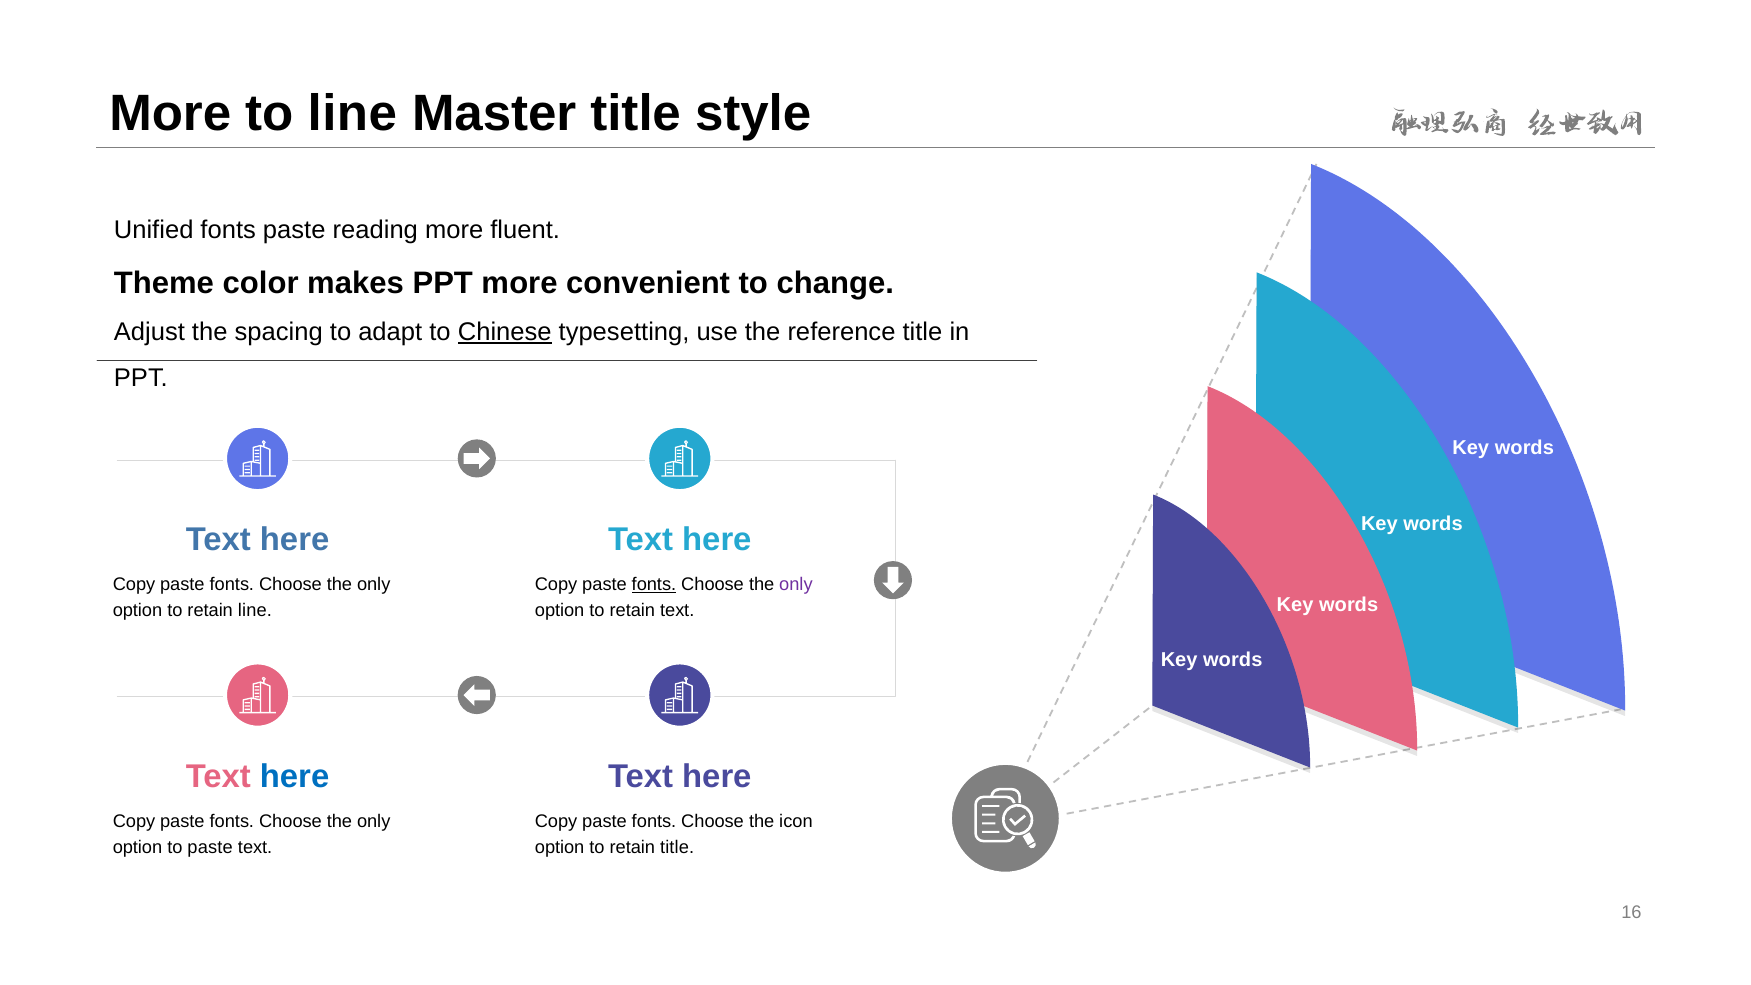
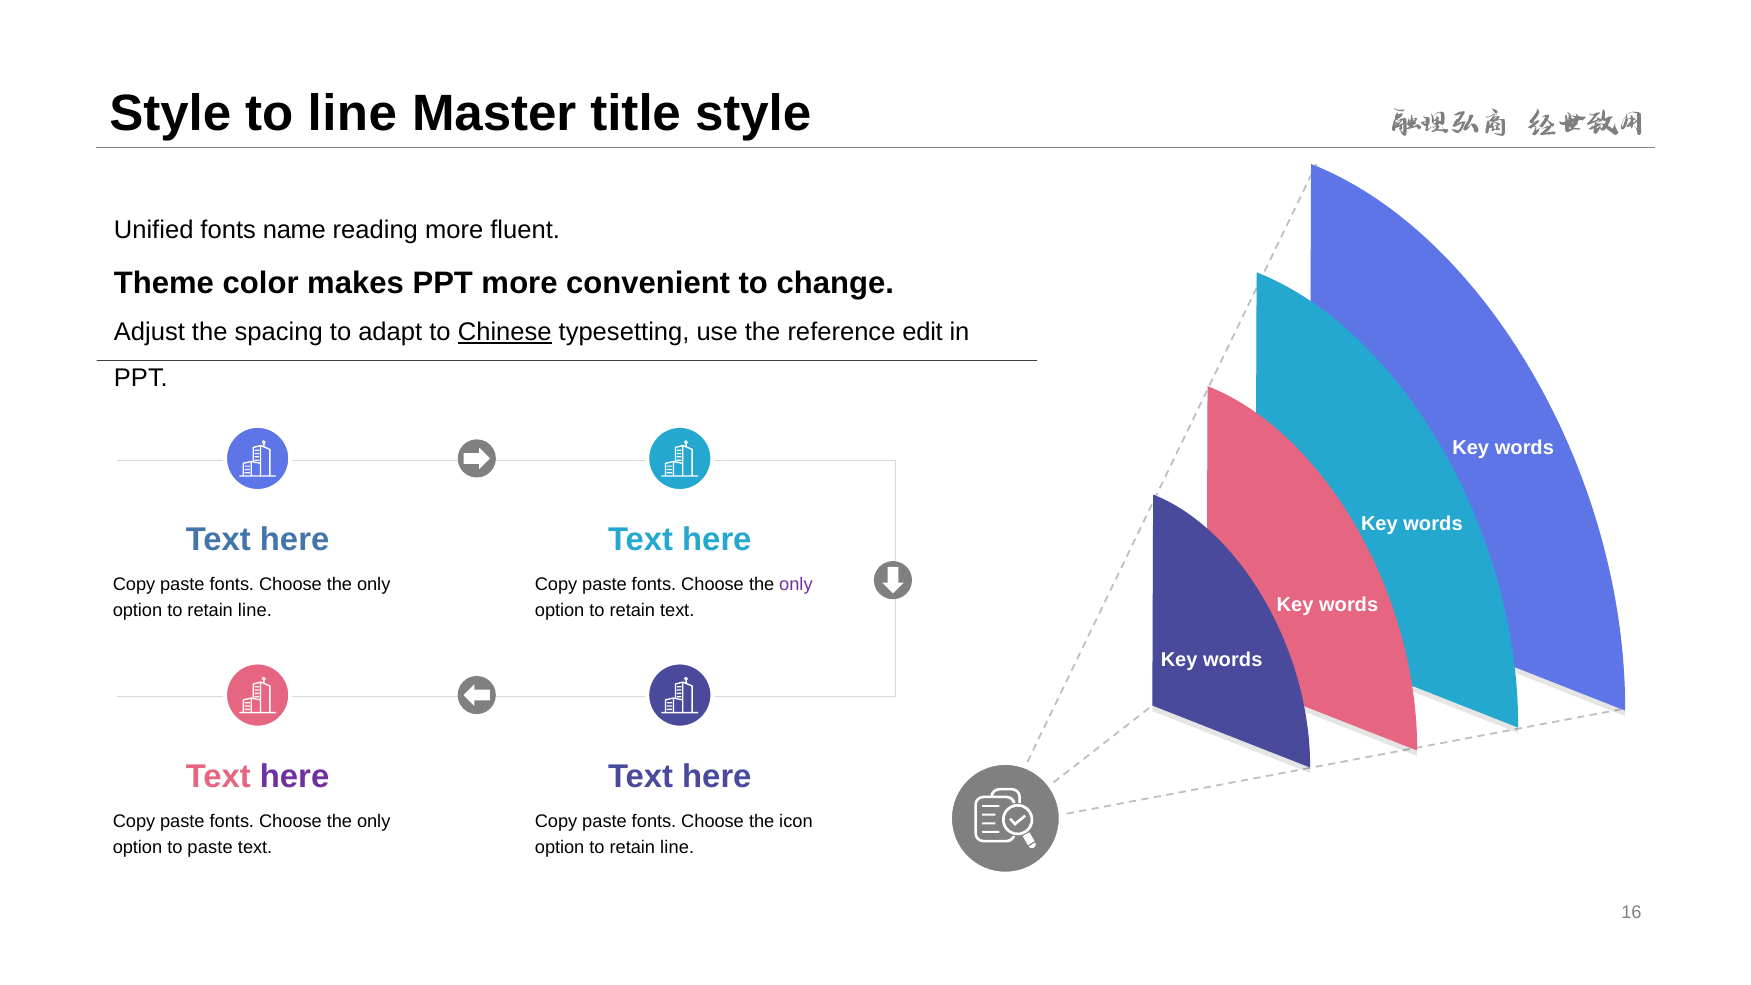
More: More -> Style (170, 113)
fonts paste: paste -> name (294, 230)
reference title: title -> edit (923, 332)
fonts underline: present -> none (654, 584)
here colour: blue -> purple (295, 776)
title: title -> line (677, 847)
